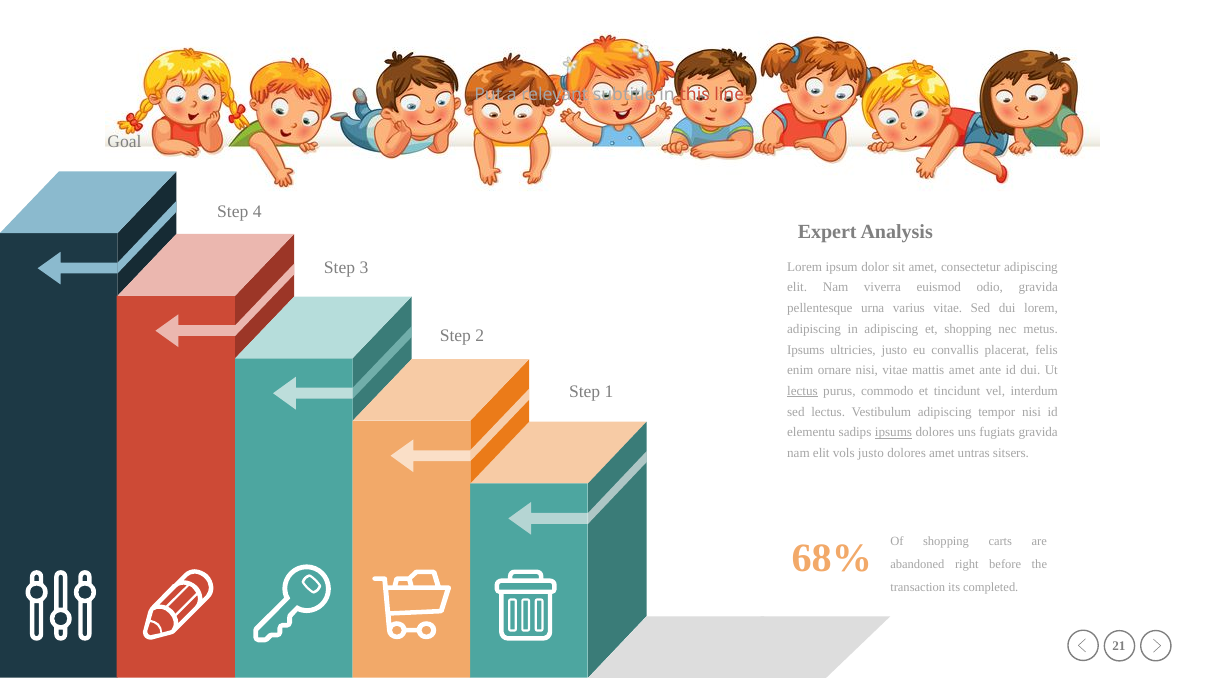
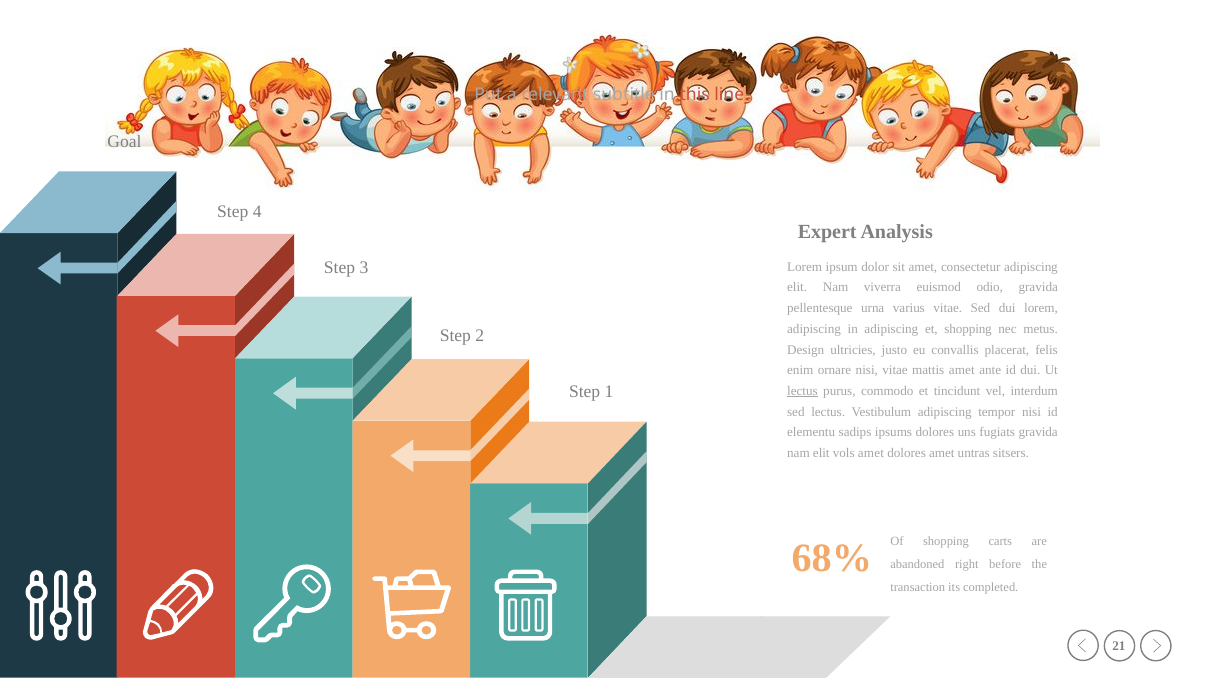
Ipsums: Ipsums -> Design (806, 350)
ipsums underline: present -> none (894, 432)
vols justo: justo -> amet (871, 453)
